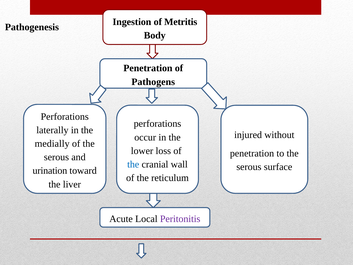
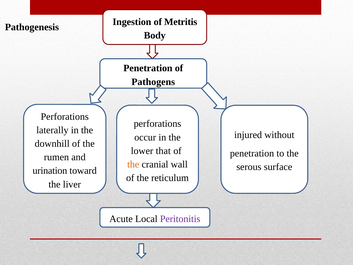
medially: medially -> downhill (52, 144)
loss: loss -> that (163, 151)
serous: serous -> rumen (56, 157)
the colour: blue -> orange (133, 164)
